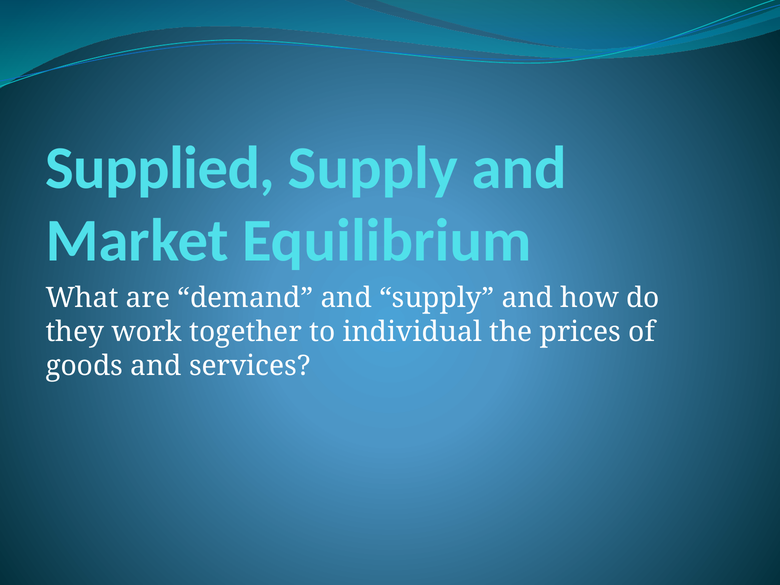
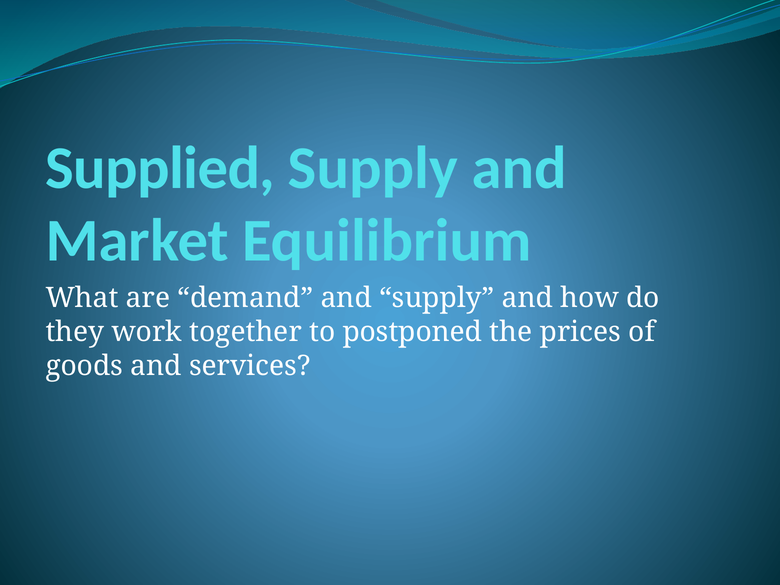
individual: individual -> postponed (412, 332)
